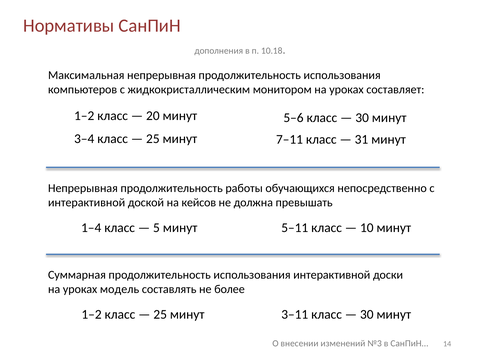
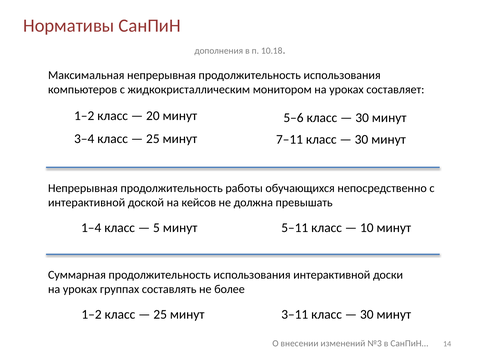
31: 31 -> 30 (361, 139)
модель: модель -> группах (120, 289)
